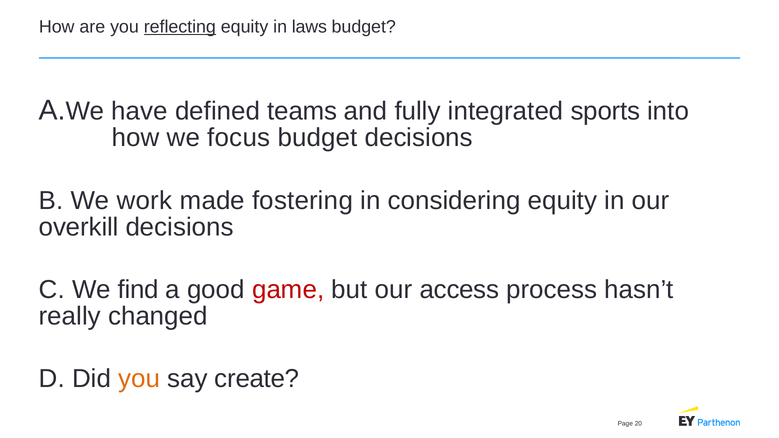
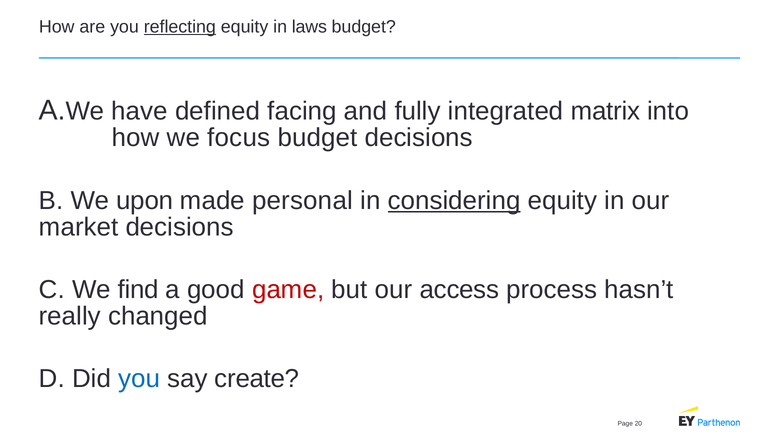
teams: teams -> facing (302, 111)
sports: sports -> matrix (605, 111)
work: work -> upon (145, 201)
fostering: fostering -> personal (303, 201)
considering underline: none -> present (454, 201)
overkill: overkill -> market (79, 227)
you colour: orange -> blue (139, 379)
